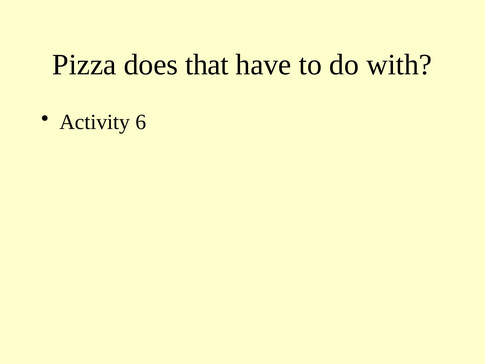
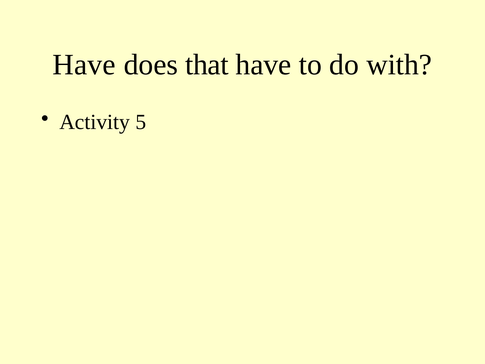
Pizza: Pizza -> Have (84, 65)
6: 6 -> 5 (141, 122)
